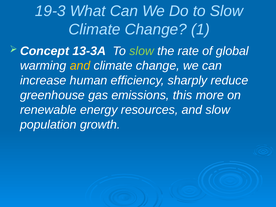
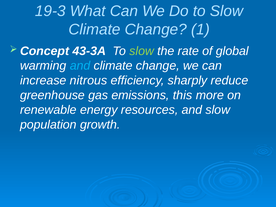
13-3A: 13-3A -> 43-3A (89, 51)
and colour: yellow -> light blue (80, 66)
human: human -> nitrous (88, 80)
